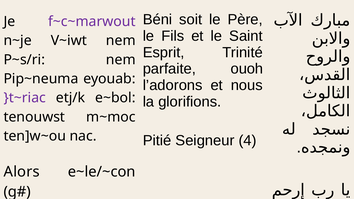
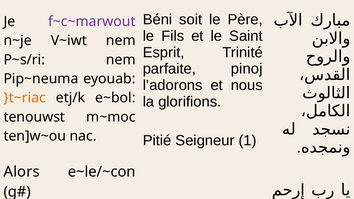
ouoh: ouoh -> pinoj (247, 69)
}t~riac colour: purple -> orange (25, 98)
4: 4 -> 1 (248, 141)
